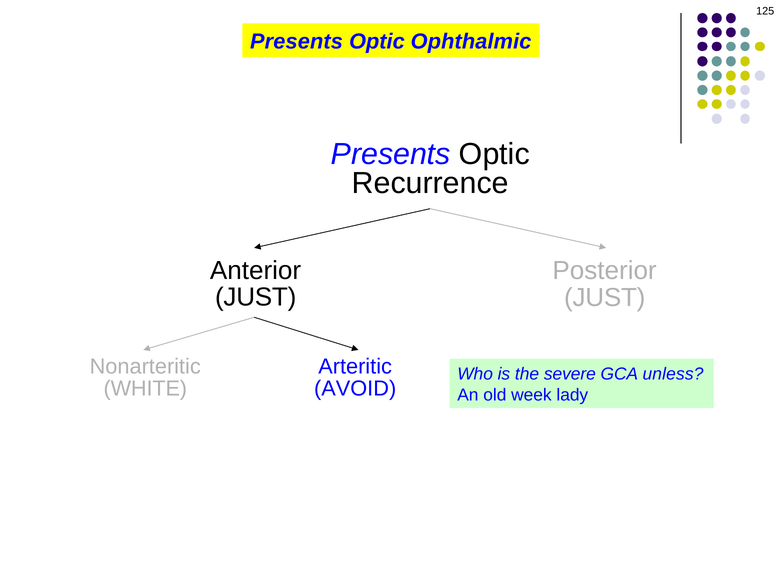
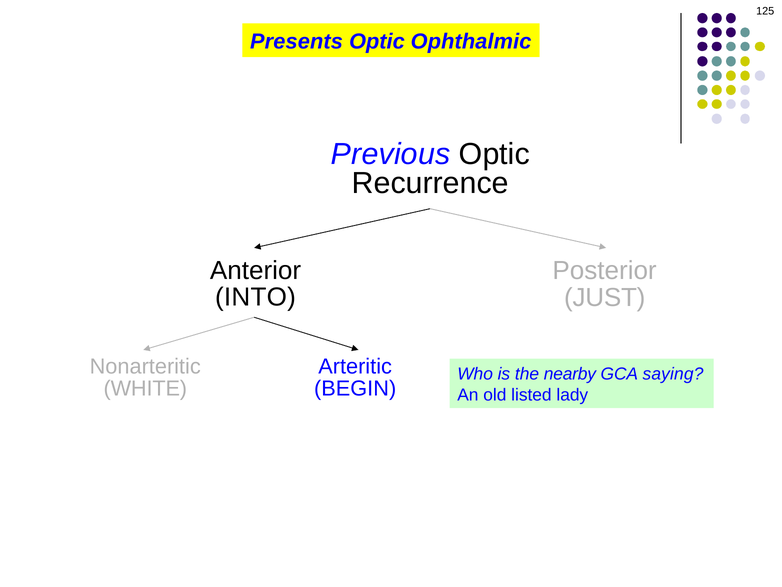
Presents: Presents -> Previous (391, 154)
JUST: JUST -> INTO (255, 297)
severe: severe -> nearby (570, 374)
unless: unless -> saying (673, 374)
AVOID: AVOID -> BEGIN (355, 388)
week: week -> listed (531, 395)
